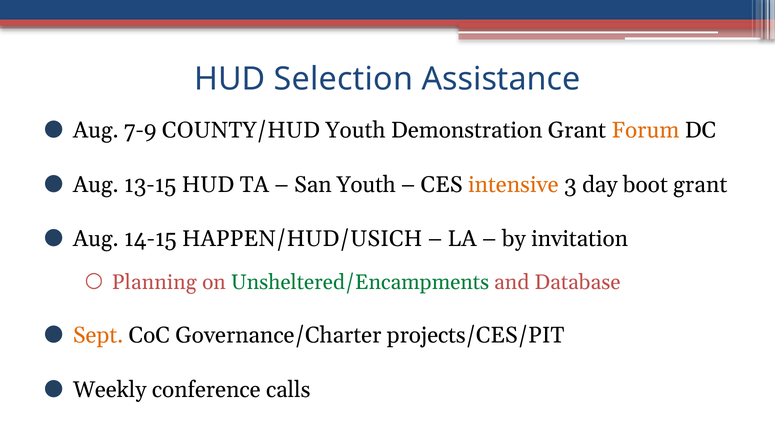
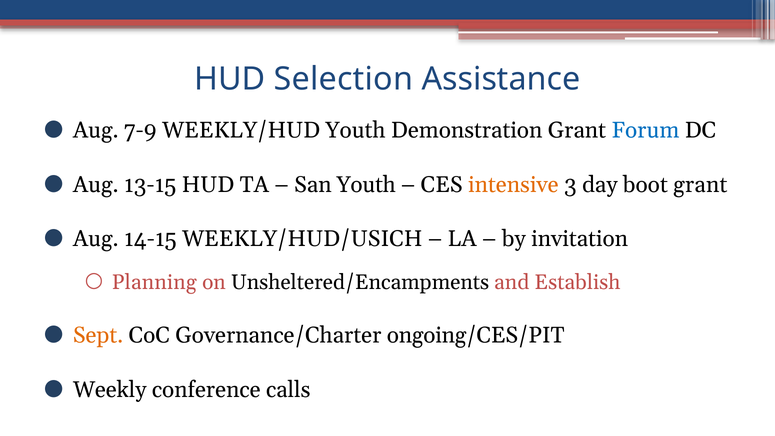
COUNTY/HUD: COUNTY/HUD -> WEEKLY/HUD (241, 130)
Forum colour: orange -> blue (645, 130)
HAPPEN/HUD/USICH: HAPPEN/HUD/USICH -> WEEKLY/HUD/USICH (302, 239)
Unsheltered/Encampments colour: green -> black (360, 282)
Database: Database -> Establish (578, 282)
projects/CES/PIT: projects/CES/PIT -> ongoing/CES/PIT (476, 335)
